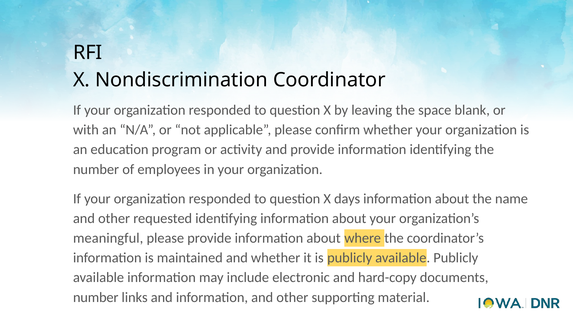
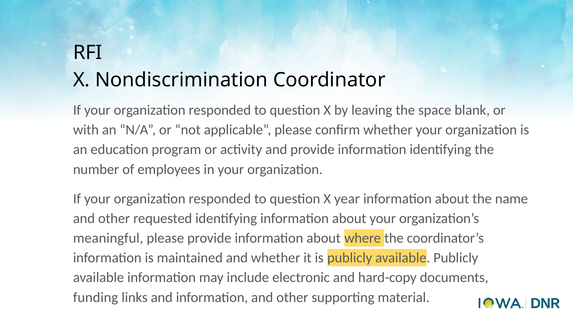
days: days -> year (347, 199)
number: number -> funding (96, 298)
